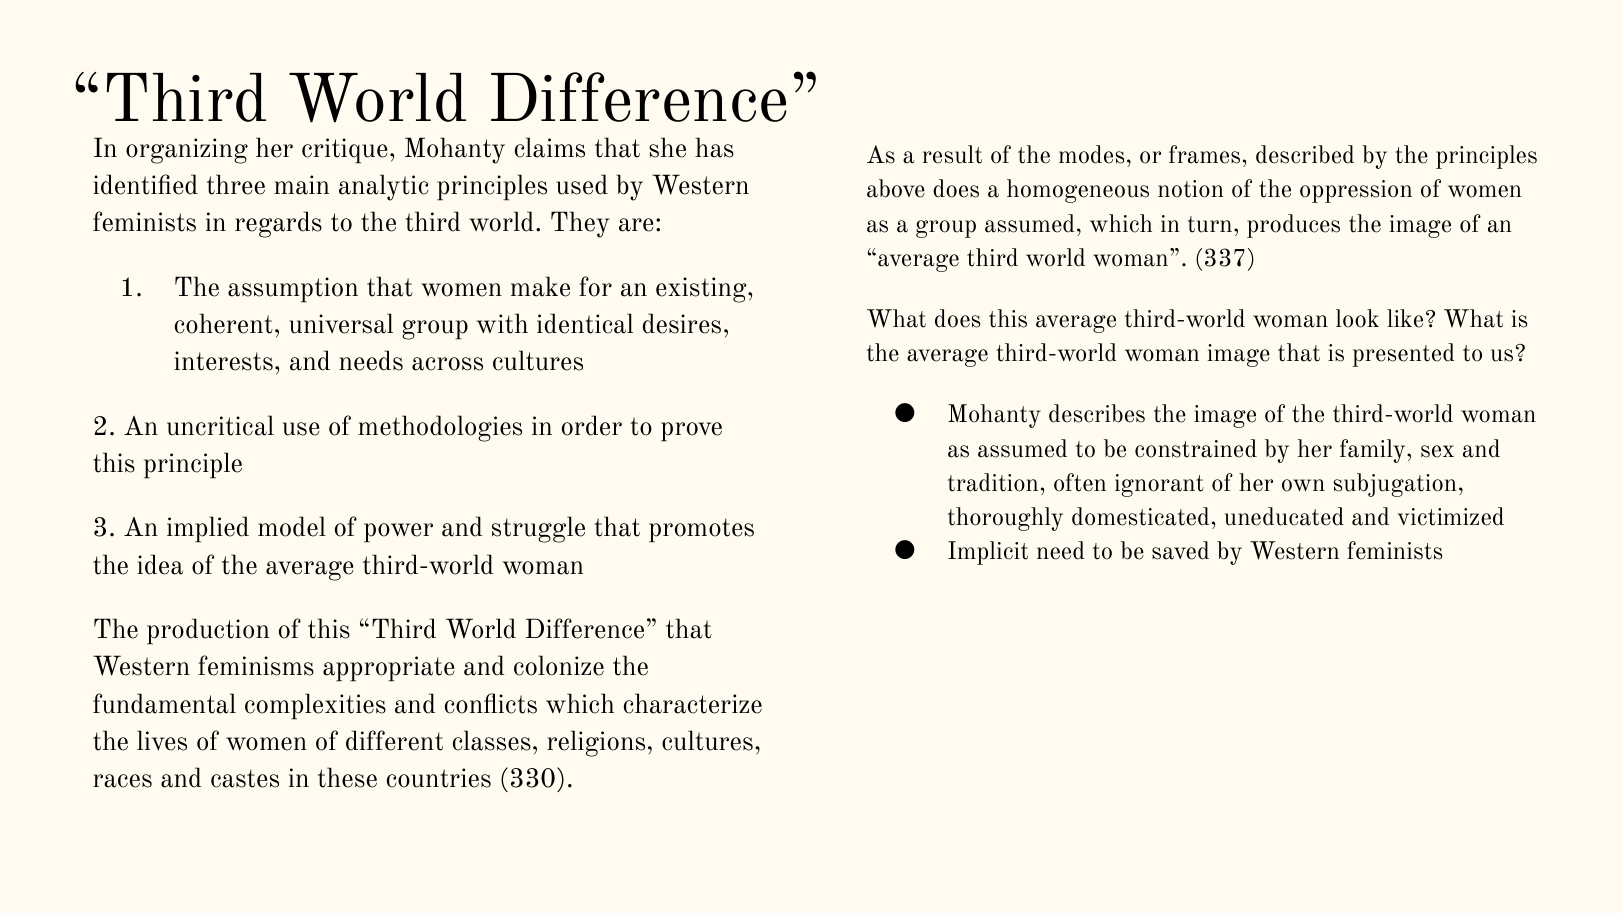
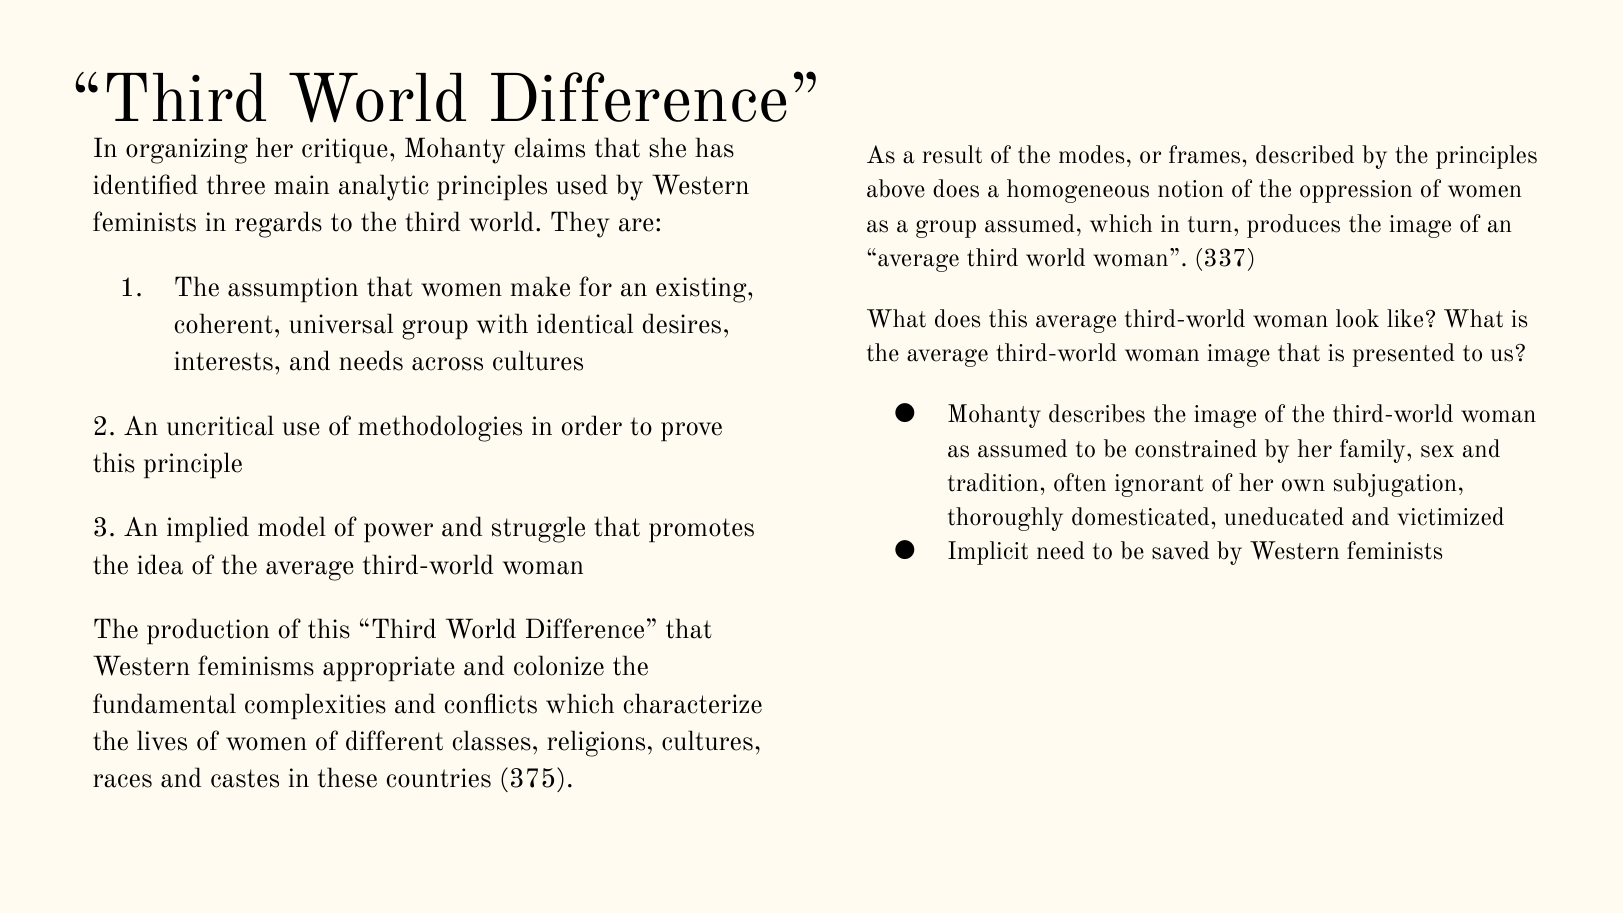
330: 330 -> 375 (536, 779)
